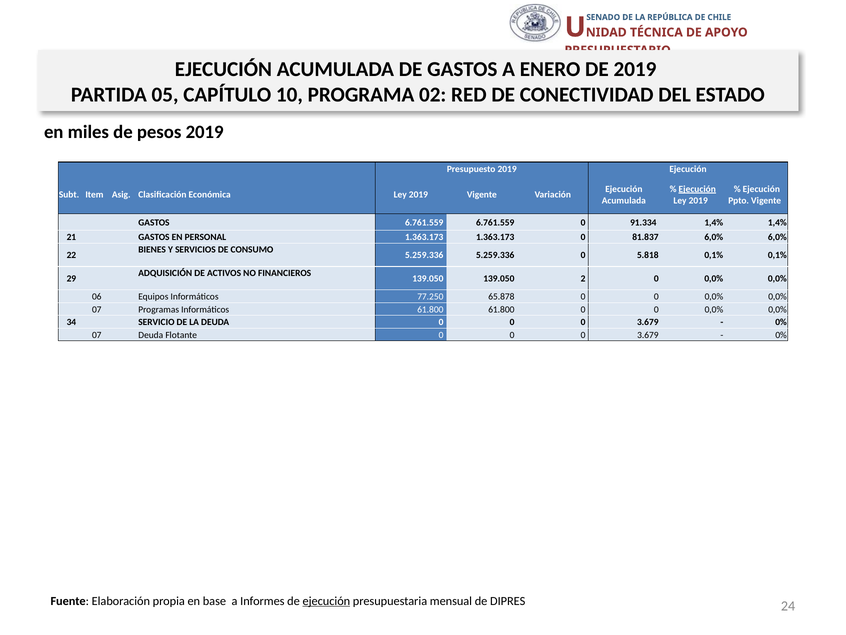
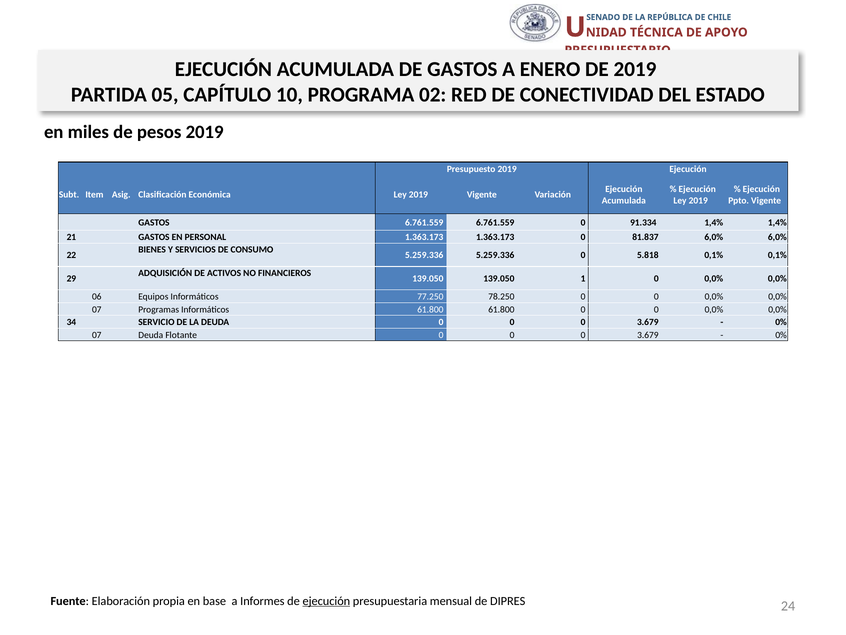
Ejecución underline: present -> none (697, 189)
2: 2 -> 1 (583, 278)
65.878: 65.878 -> 78.250 (501, 296)
